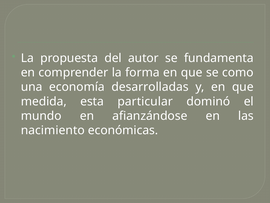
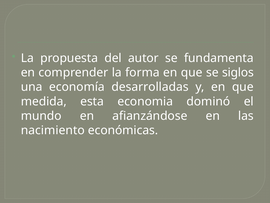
como: como -> siglos (238, 72)
particular: particular -> economia (145, 101)
